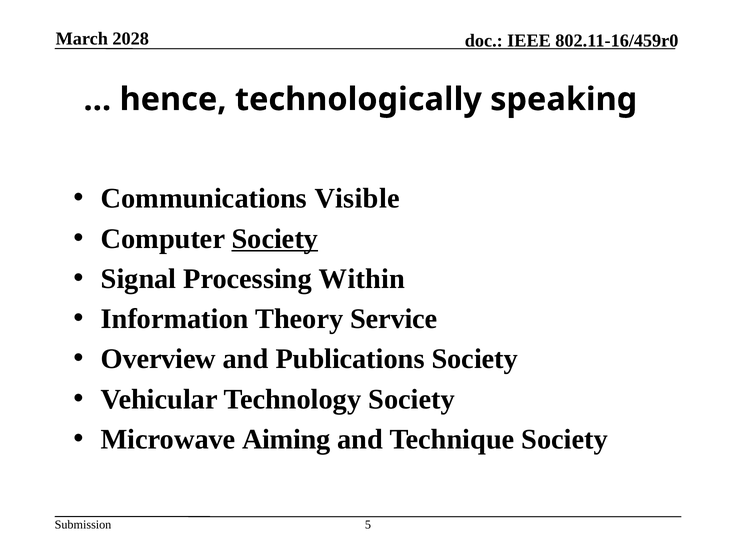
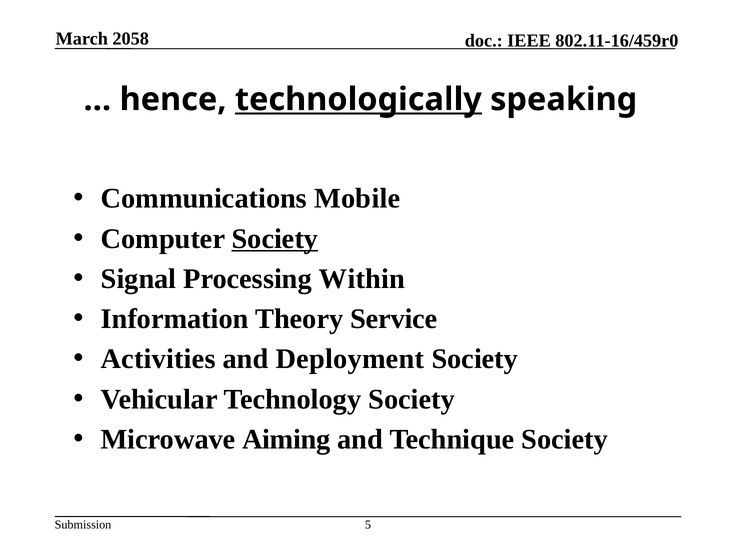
2028: 2028 -> 2058 (131, 39)
technologically underline: none -> present (358, 100)
Visible: Visible -> Mobile (357, 199)
Overview: Overview -> Activities (158, 359)
Publications: Publications -> Deployment (350, 359)
